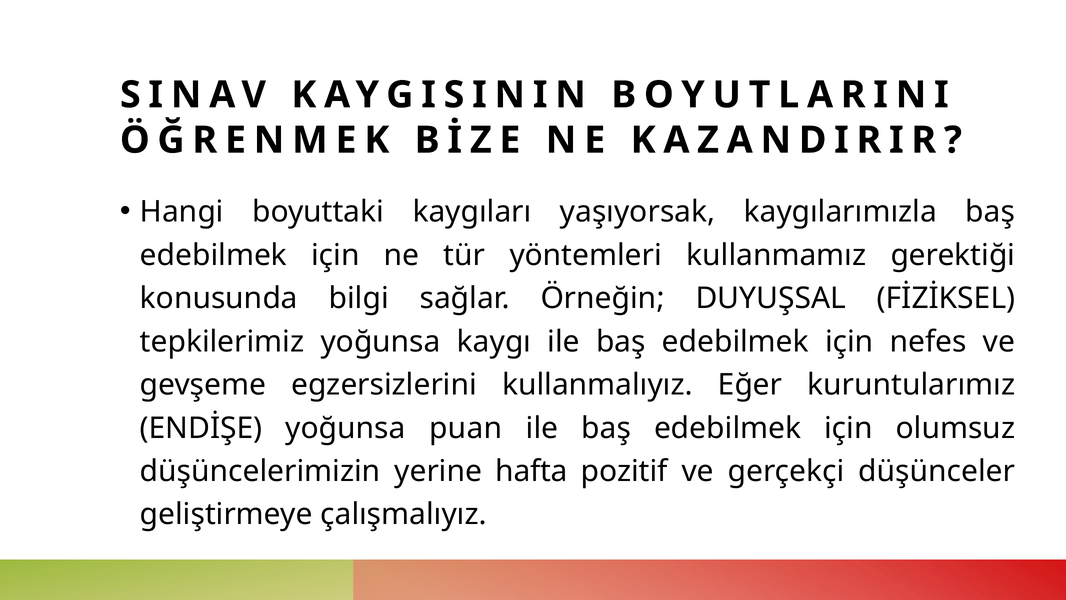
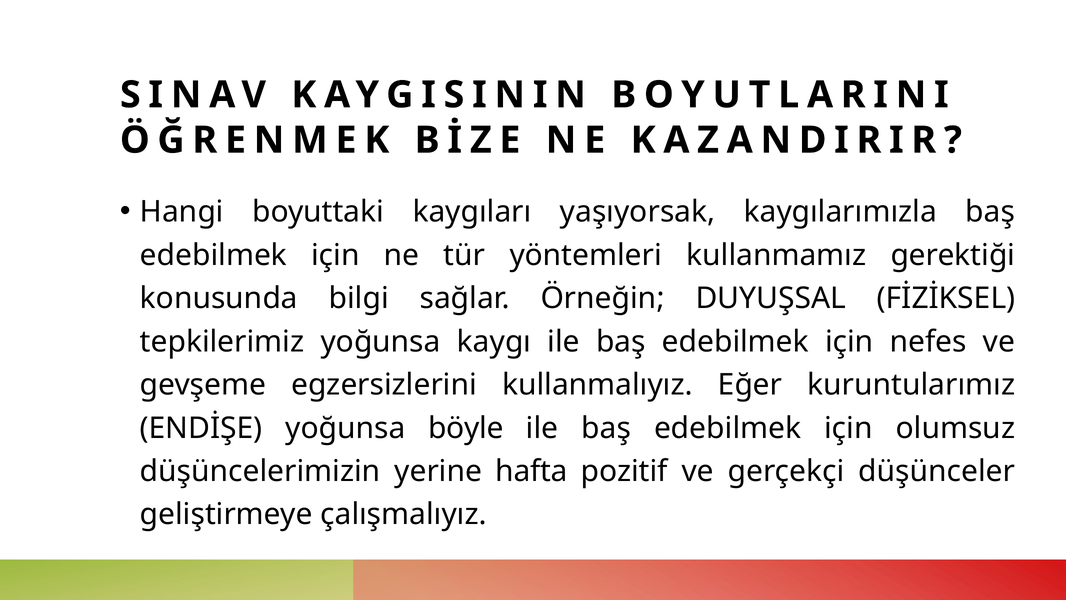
puan: puan -> böyle (466, 428)
